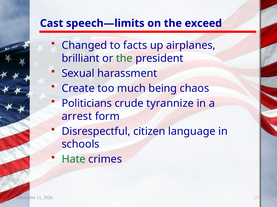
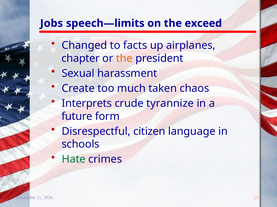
Cast: Cast -> Jobs (52, 23)
brilliant: brilliant -> chapter (81, 58)
the colour: green -> orange (124, 58)
being: being -> taken (163, 89)
Politicians: Politicians -> Interprets (87, 104)
arrest: arrest -> future (77, 117)
